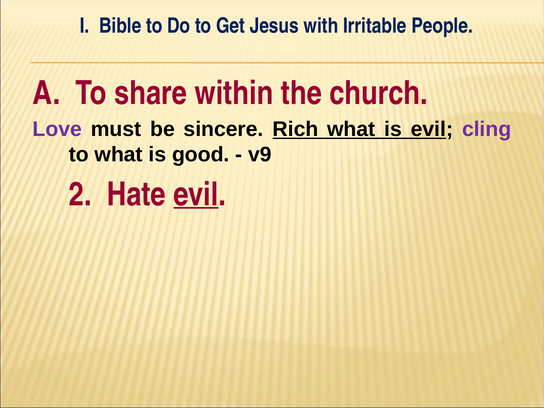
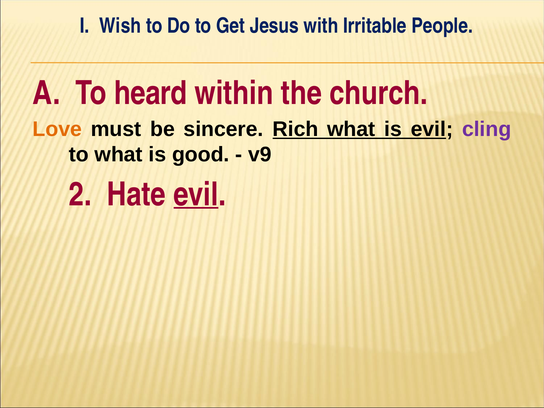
Bible: Bible -> Wish (120, 26)
share: share -> heard (151, 93)
Love colour: purple -> orange (57, 129)
